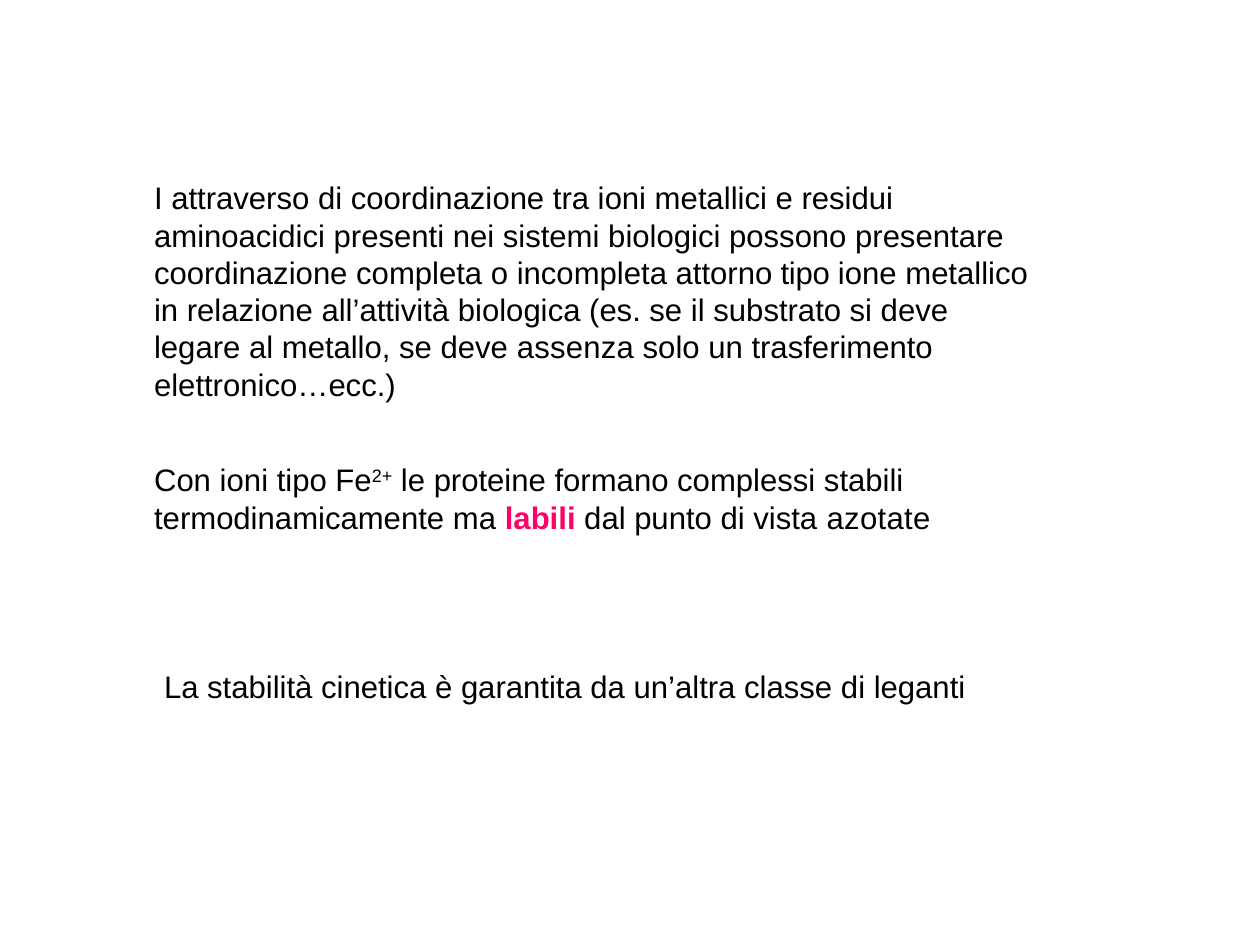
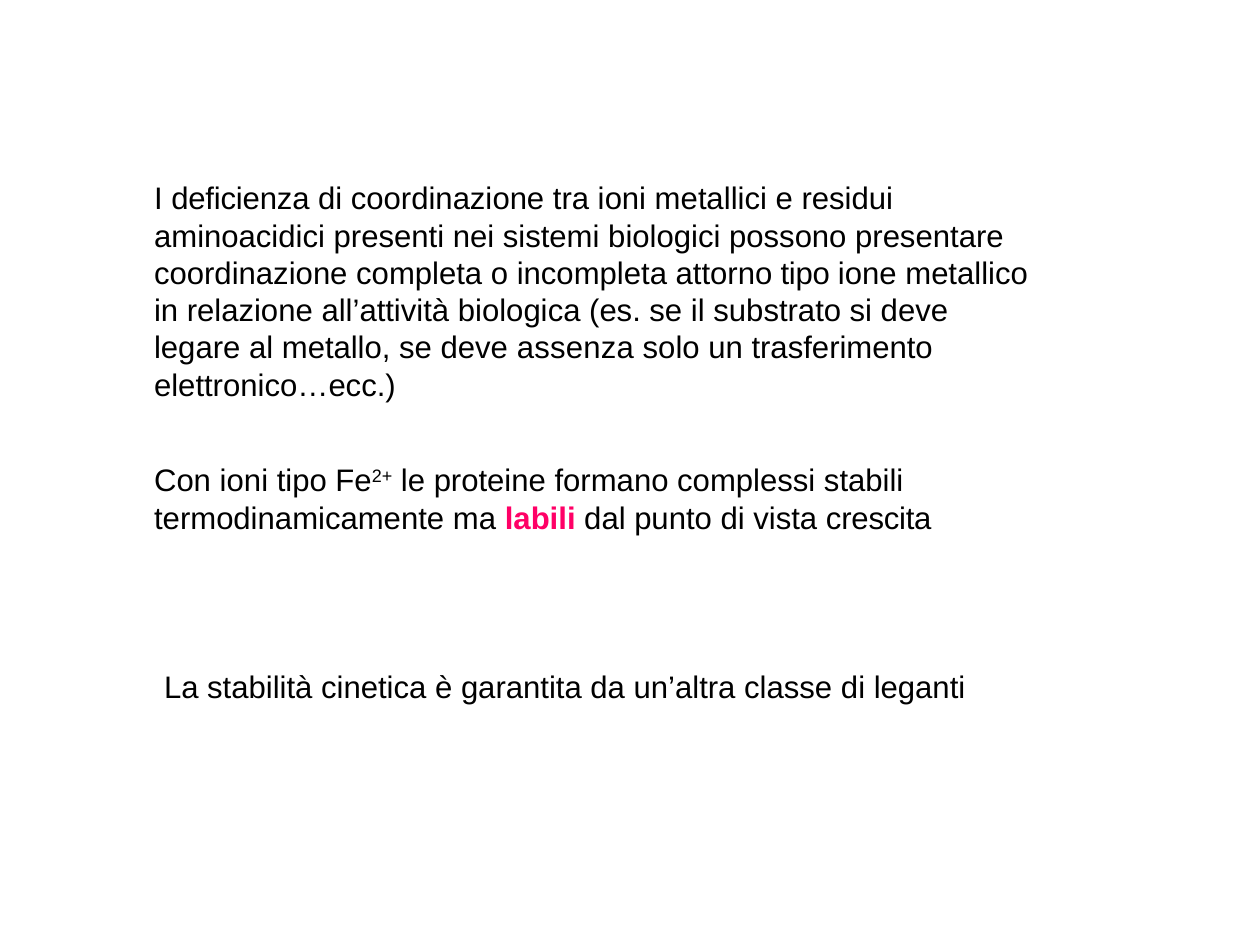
attraverso: attraverso -> deficienza (240, 199)
azotate: azotate -> crescita (879, 519)
